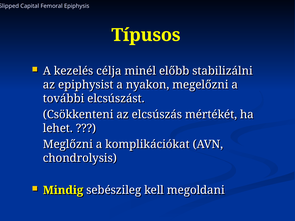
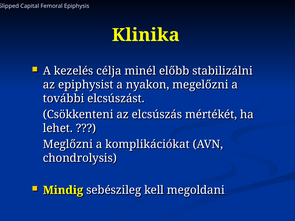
Típusos: Típusos -> Klinika (146, 35)
